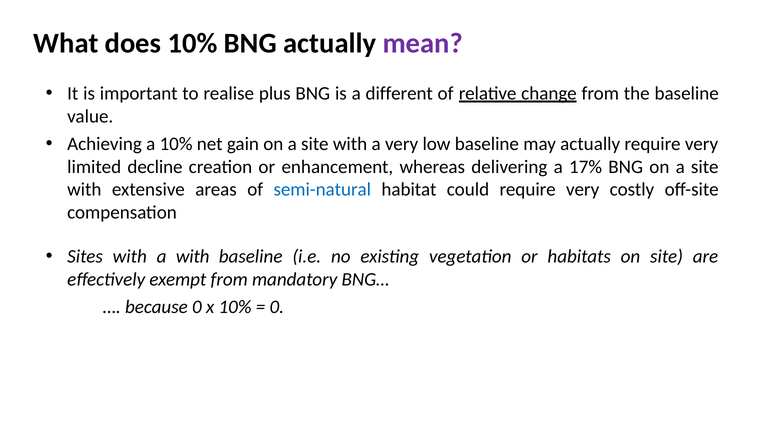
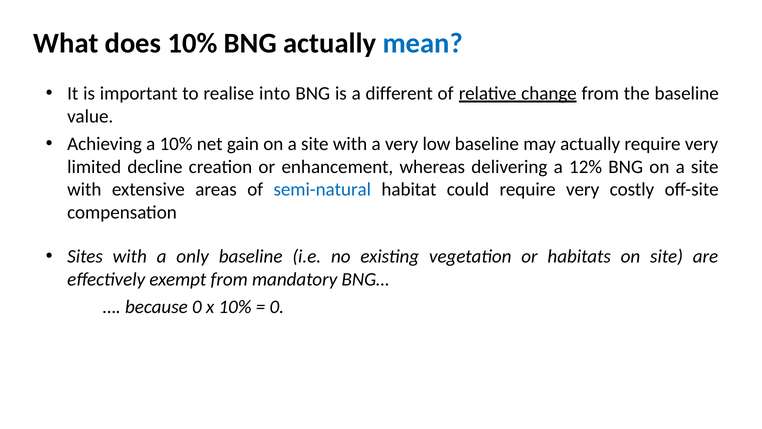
mean colour: purple -> blue (423, 43)
plus: plus -> into (275, 93)
17%: 17% -> 12% (586, 167)
a with: with -> only (193, 256)
